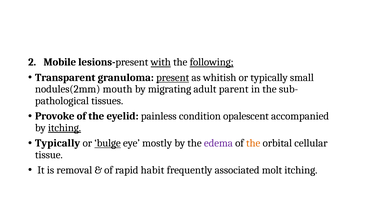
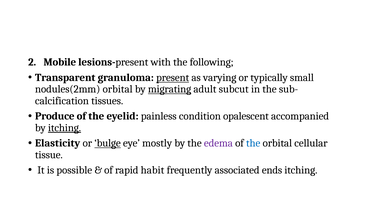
with underline: present -> none (161, 62)
following underline: present -> none (212, 62)
whitish: whitish -> varying (220, 78)
nodules(2mm mouth: mouth -> orbital (118, 89)
migrating underline: none -> present (170, 89)
parent: parent -> subcut (234, 89)
pathological: pathological -> calcification (62, 101)
Provoke: Provoke -> Produce (55, 116)
Typically: Typically -> Elasticity (58, 144)
the colour: orange -> blue (253, 144)
removal: removal -> possible (74, 171)
molt: molt -> ends (272, 171)
